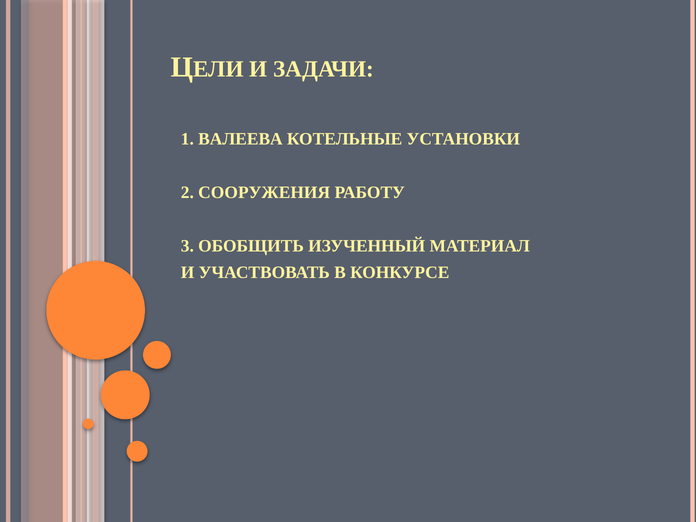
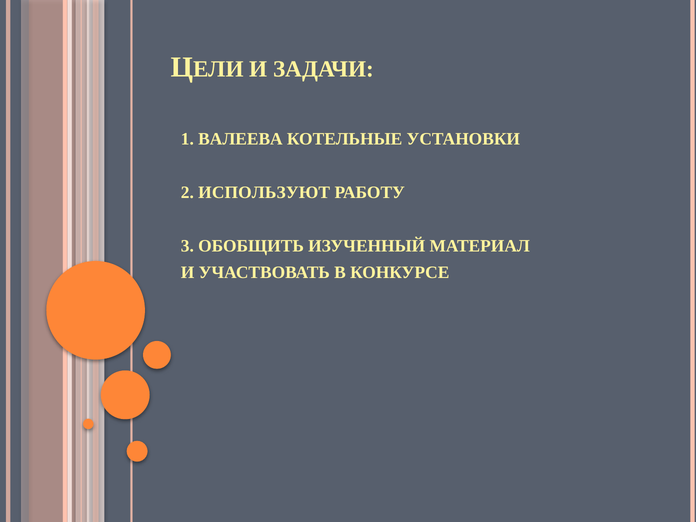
СООРУЖЕНИЯ: СООРУЖЕНИЯ -> ИСПОЛЬЗУЮТ (264, 192)
